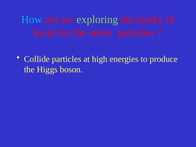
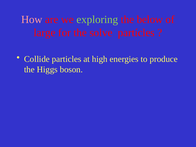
How colour: light blue -> pink (32, 20)
banks: banks -> below (150, 20)
local: local -> large (45, 33)
